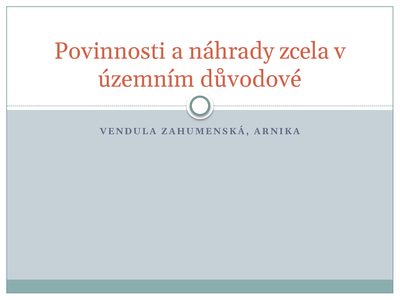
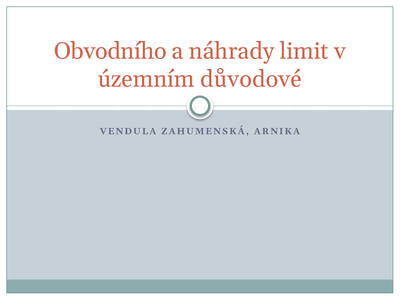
Povinnosti: Povinnosti -> Obvodního (110, 51)
zcela: zcela -> limit (304, 51)
